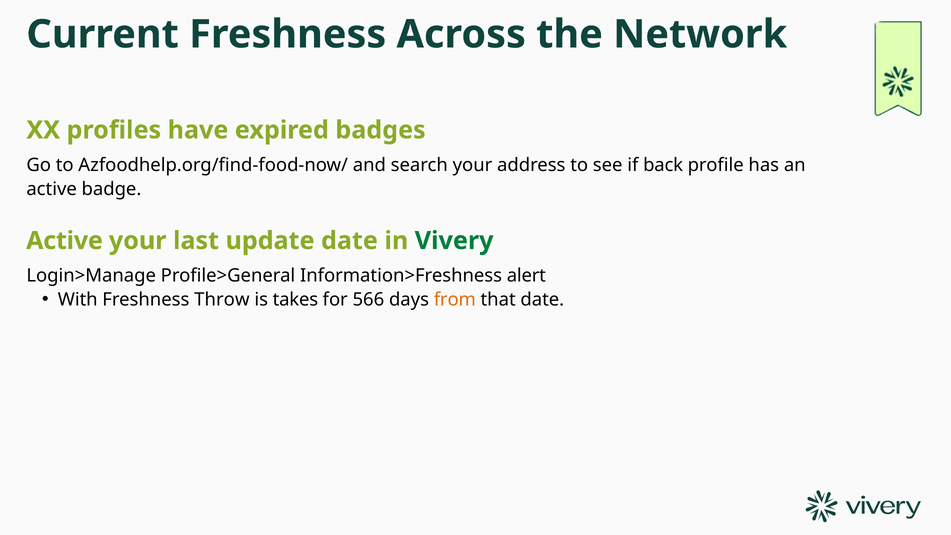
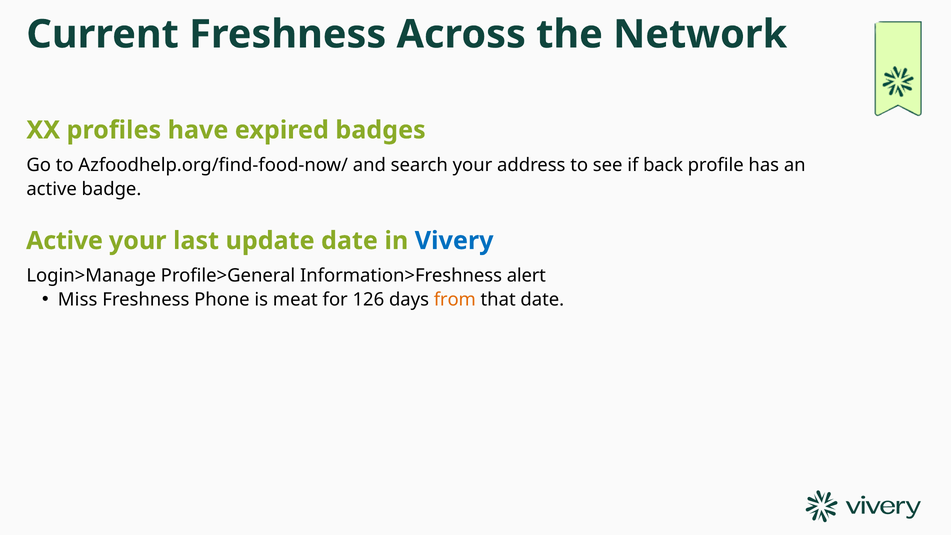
Vivery colour: green -> blue (454, 241)
With: With -> Miss (78, 300)
Throw: Throw -> Phone (222, 300)
takes: takes -> meat (295, 300)
566: 566 -> 126 (368, 300)
